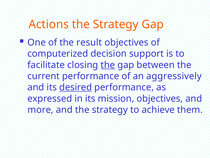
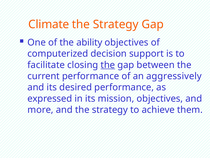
Actions: Actions -> Climate (49, 24)
result: result -> ability (89, 42)
desired underline: present -> none (76, 87)
